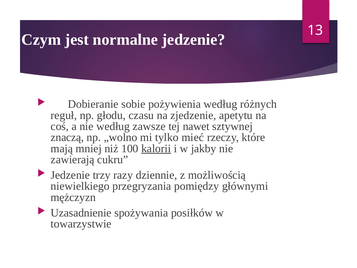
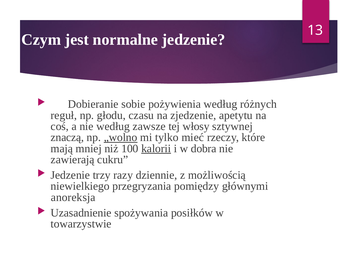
nawet: nawet -> włosy (196, 126)
„wolno underline: none -> present (121, 137)
jakby: jakby -> dobra (204, 148)
mężczyzn: mężczyzn -> anoreksja (73, 197)
